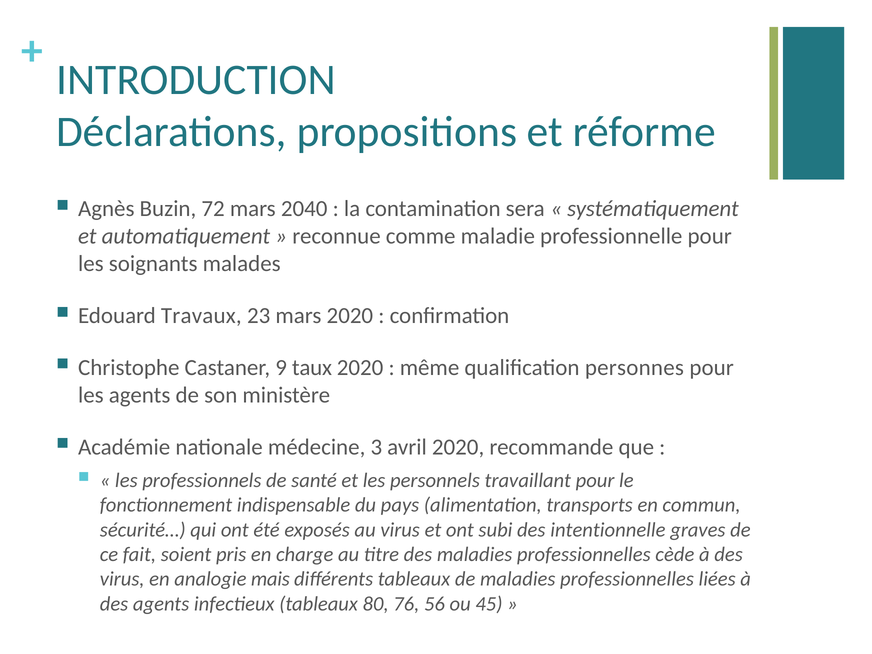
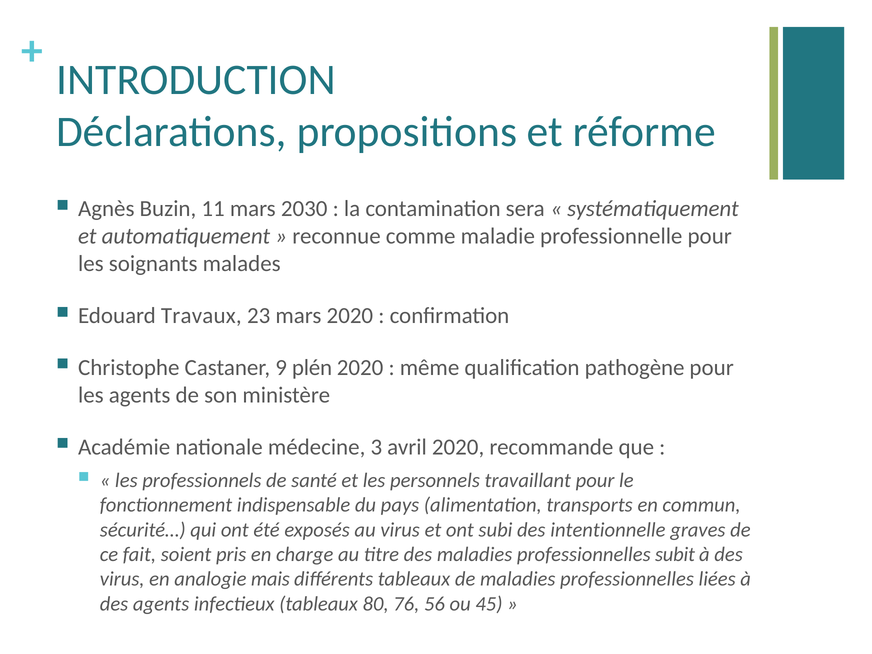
72: 72 -> 11 (213, 209)
2040: 2040 -> 2030 (304, 209)
taux: taux -> plén (312, 368)
personnes: personnes -> pathogène (635, 368)
cède: cède -> subit (675, 554)
